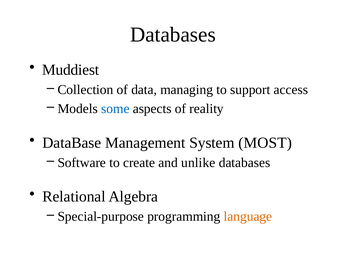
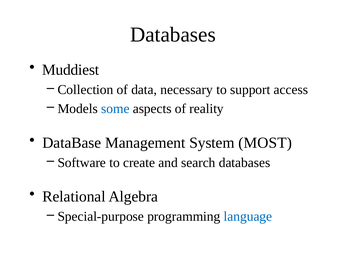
managing: managing -> necessary (187, 90)
unlike: unlike -> search (198, 162)
language colour: orange -> blue (248, 216)
